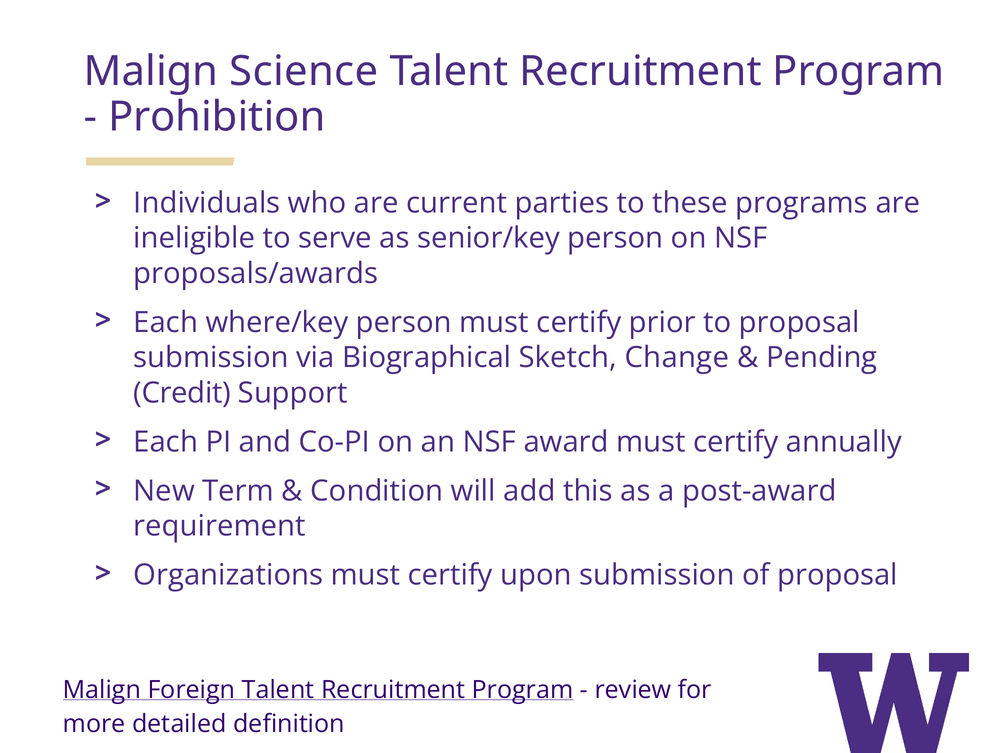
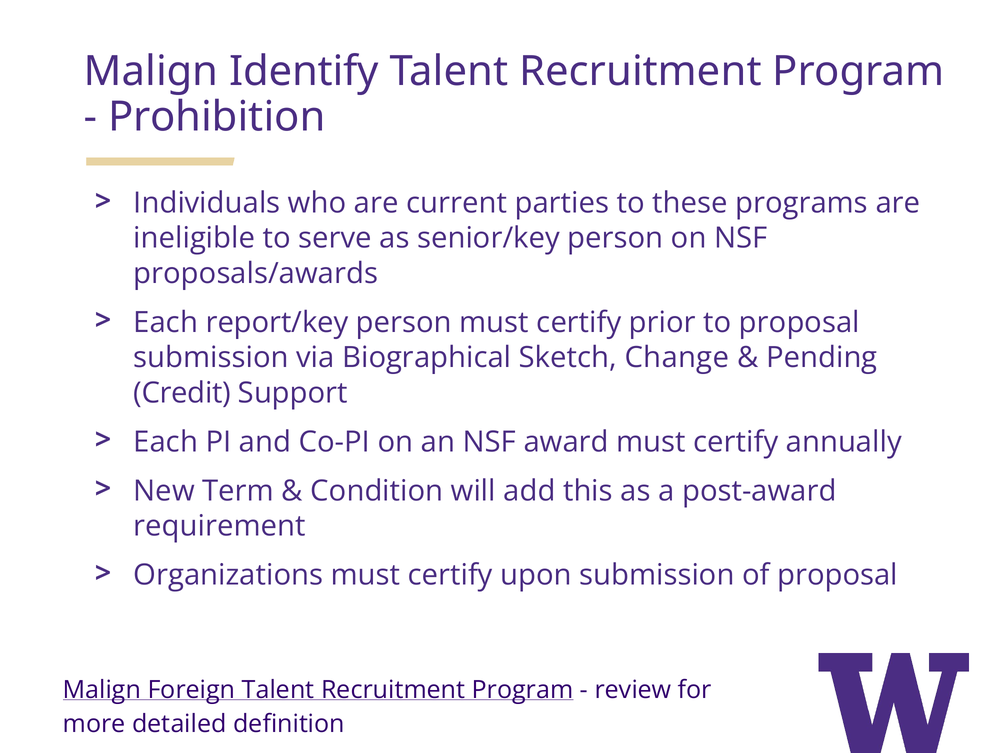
Science: Science -> Identify (304, 72)
where/key: where/key -> report/key (277, 323)
